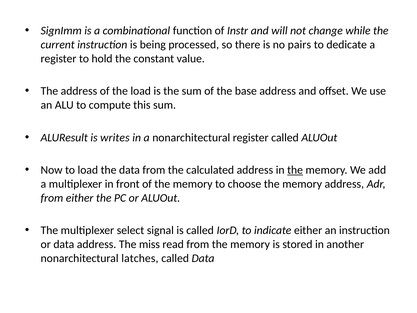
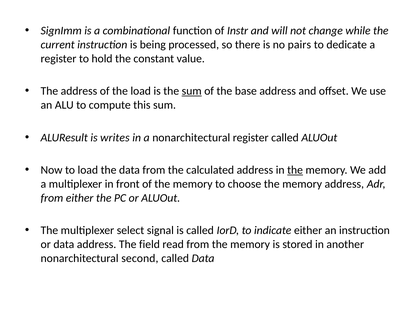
sum underline: none -> present (192, 91)
miss: miss -> field (149, 244)
latches: latches -> second (140, 258)
